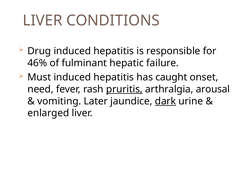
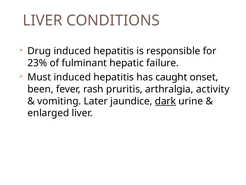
46%: 46% -> 23% (37, 63)
need: need -> been (40, 89)
pruritis underline: present -> none (124, 89)
arousal: arousal -> activity (213, 89)
